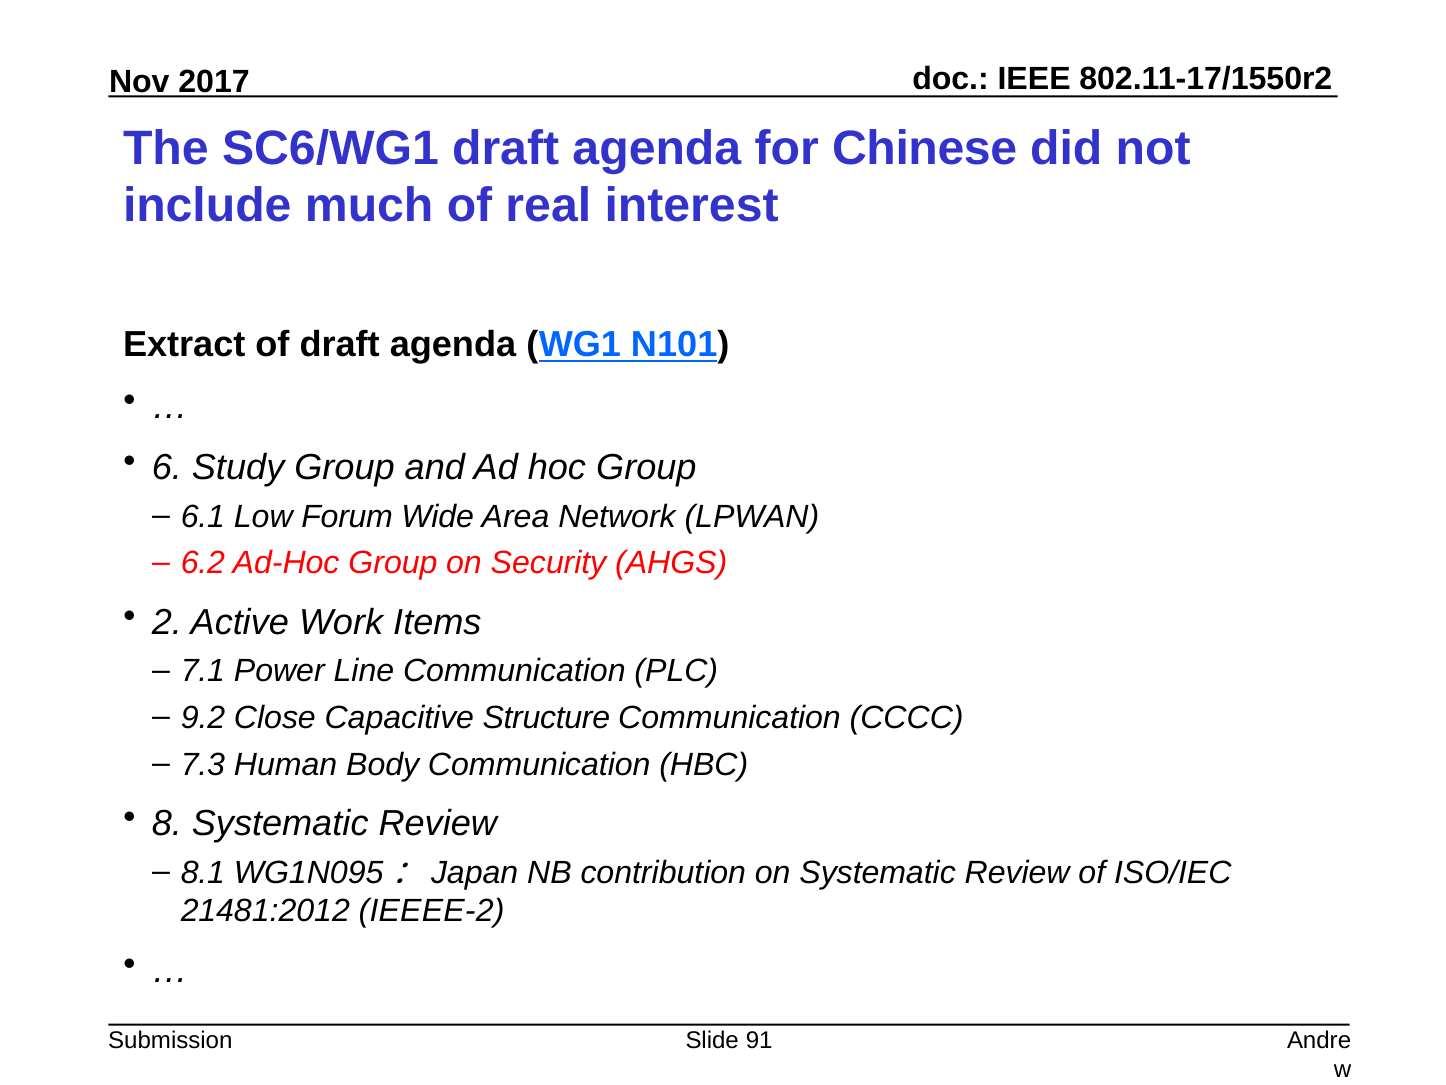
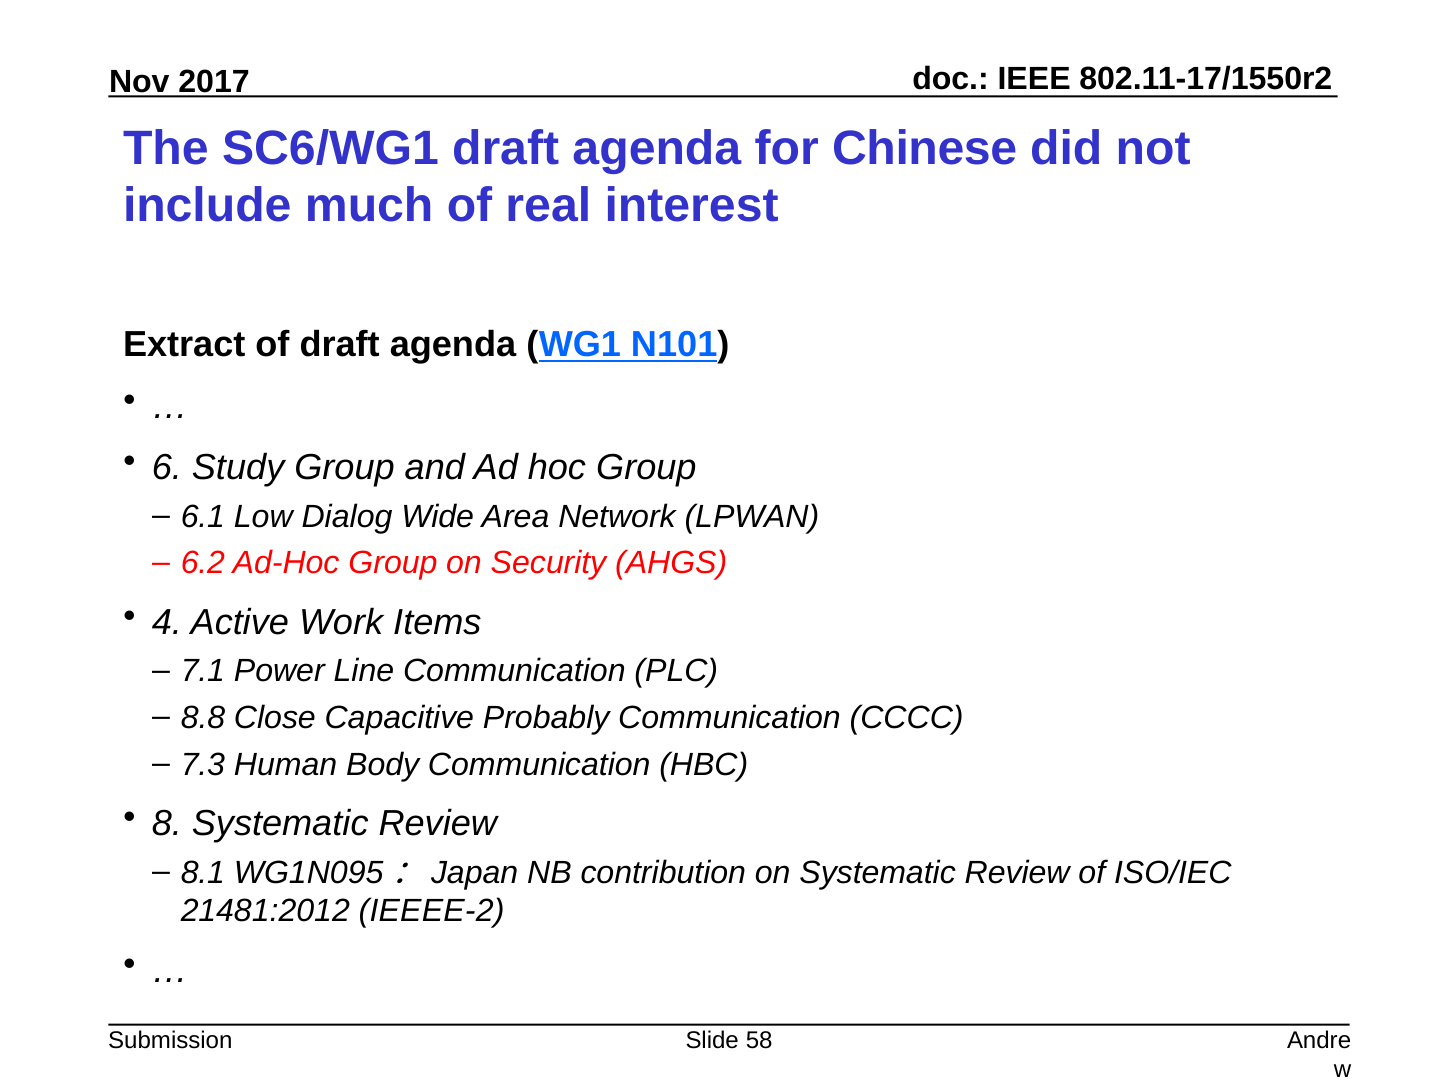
Forum: Forum -> Dialog (347, 516)
2: 2 -> 4 (167, 622)
9.2: 9.2 -> 8.8 (203, 718)
Structure: Structure -> Probably (546, 718)
91: 91 -> 58 (759, 1040)
